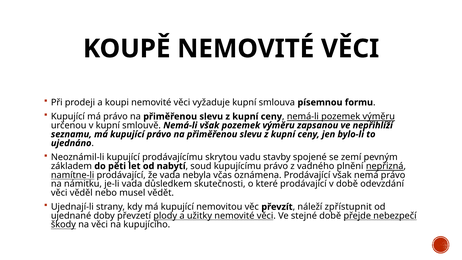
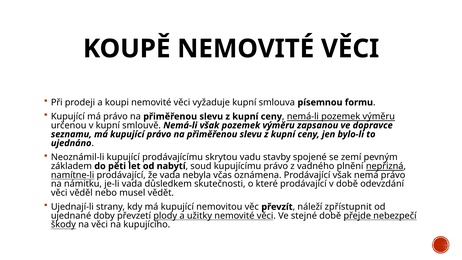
nepřihlíží: nepřihlíží -> dopravce (373, 125)
